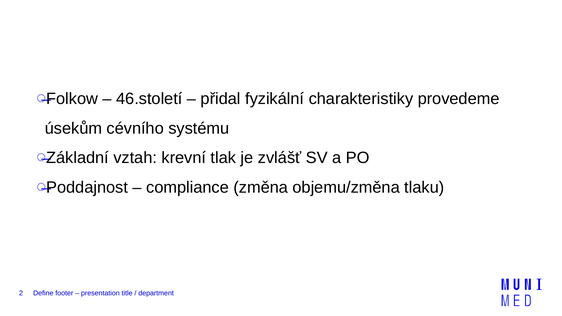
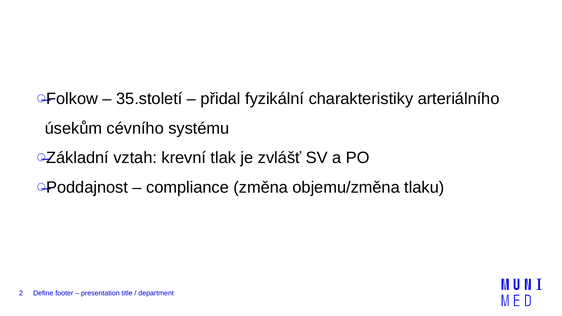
46.století: 46.století -> 35.století (149, 99)
provedeme: provedeme -> arteriálního (459, 99)
